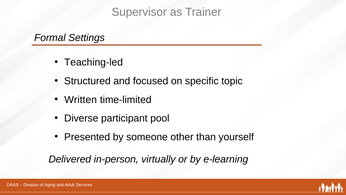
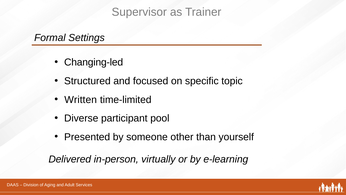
Teaching-led: Teaching-led -> Changing-led (94, 62)
